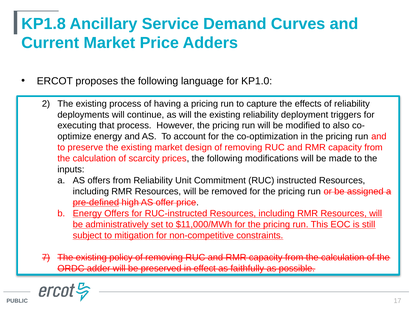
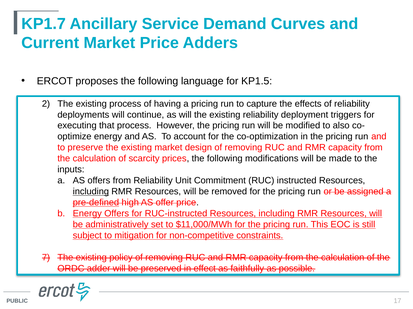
KP1.8: KP1.8 -> KP1.7 (44, 24)
KP1.0: KP1.0 -> KP1.5 (257, 81)
including underline: none -> present (91, 192)
